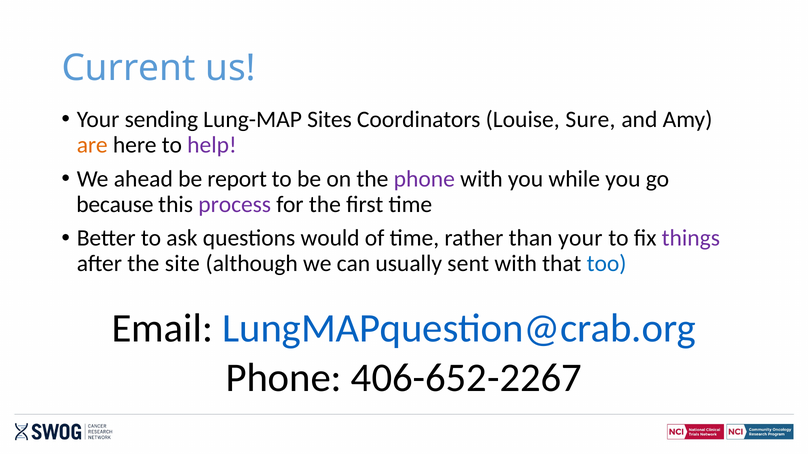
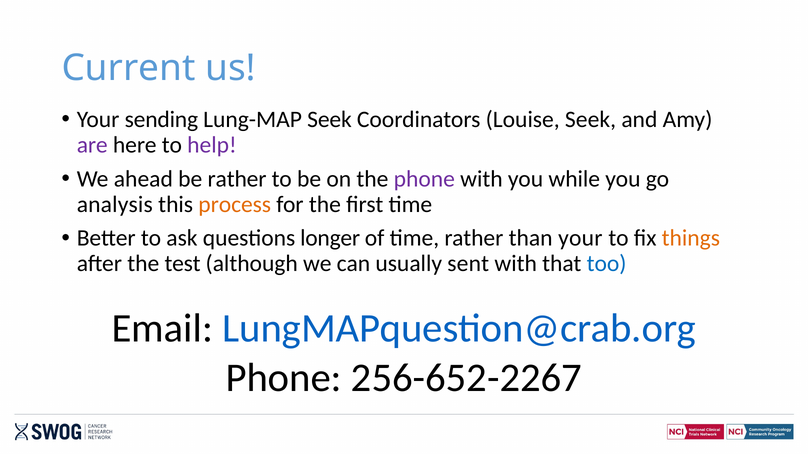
Lung-MAP Sites: Sites -> Seek (330, 120)
Louise Sure: Sure -> Seek (591, 120)
are colour: orange -> purple (92, 145)
be report: report -> rather (237, 179)
because: because -> analysis (115, 205)
process colour: purple -> orange (235, 205)
would: would -> longer (330, 238)
things colour: purple -> orange (691, 238)
site: site -> test (183, 264)
406-652-2267: 406-652-2267 -> 256-652-2267 (466, 378)
